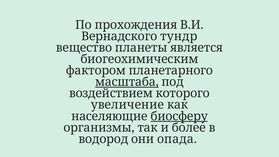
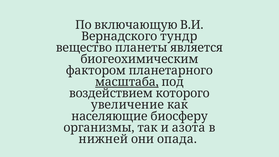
прохождения: прохождения -> включающую (136, 25)
биосферу underline: present -> none (179, 116)
более: более -> азота (189, 128)
водород: водород -> нижней (103, 139)
